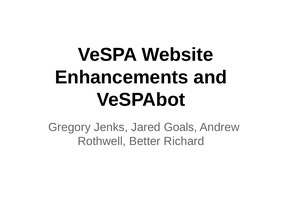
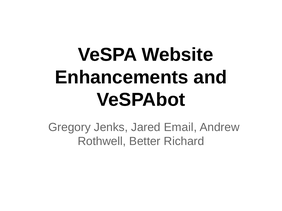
Goals: Goals -> Email (180, 127)
